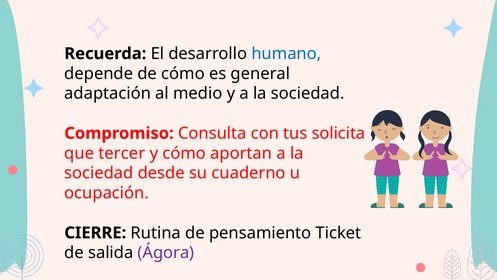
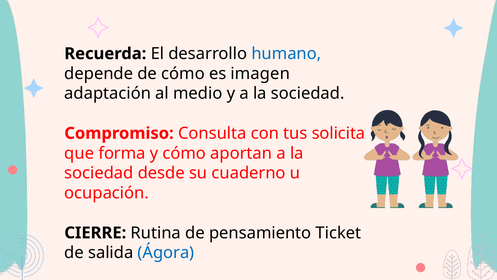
general: general -> imagen (260, 73)
tercer: tercer -> forma (122, 153)
Ágora colour: purple -> blue (166, 252)
